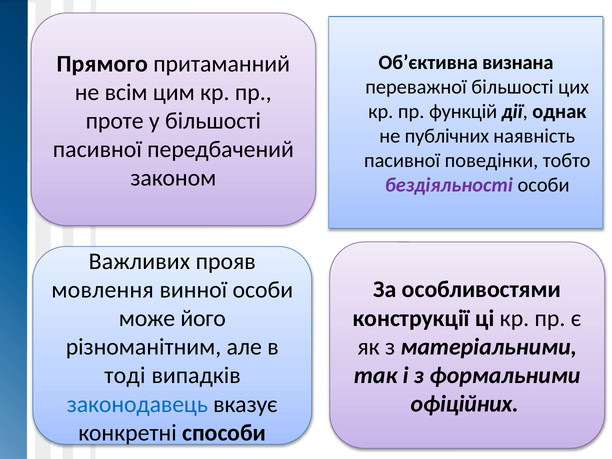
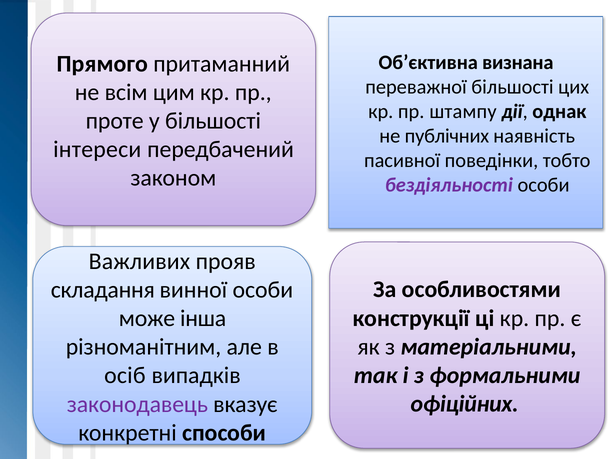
функцій: функцій -> штампу (463, 112)
пасивної: пасивної -> інтереси (97, 150)
мовлення: мовлення -> складання (103, 290)
його: його -> інша (203, 318)
тоді: тоді -> осіб (125, 376)
законодавець colour: blue -> purple (137, 404)
